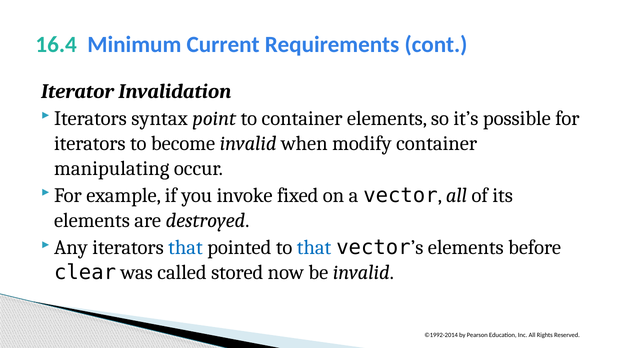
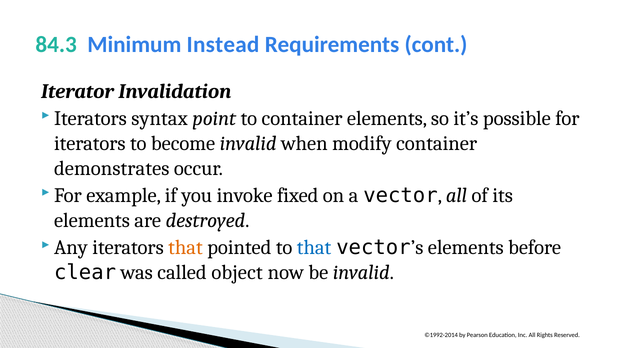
16.4: 16.4 -> 84.3 (56, 45)
Current: Current -> Instead (223, 45)
manipulating: manipulating -> demonstrates (112, 168)
that colour: blue -> orange (185, 247)
stored: stored -> object (237, 272)
